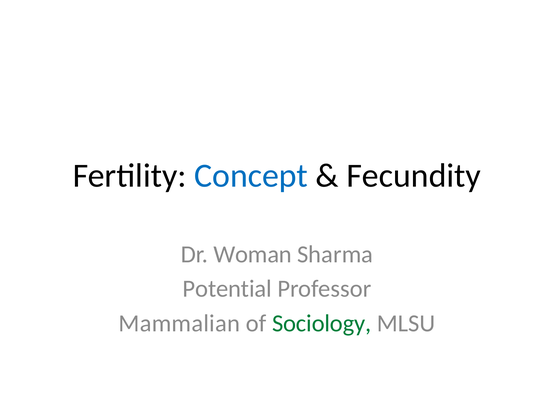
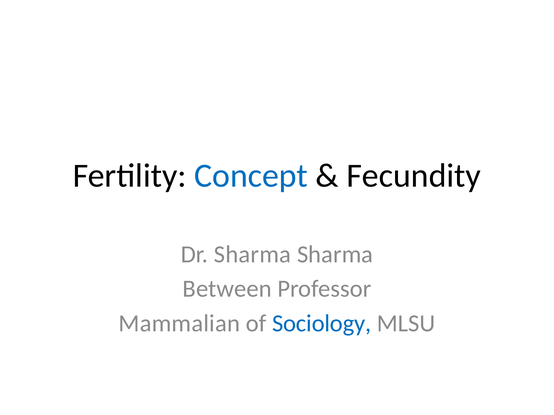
Dr Woman: Woman -> Sharma (252, 255)
Potential: Potential -> Between (227, 289)
Sociology colour: green -> blue (322, 324)
